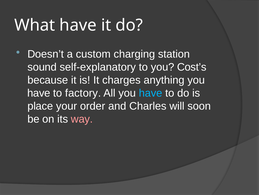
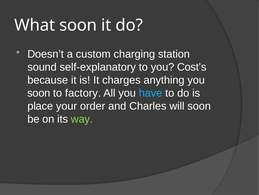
What have: have -> soon (78, 25)
have: have -> soon (39, 93)
way colour: pink -> light green (82, 119)
